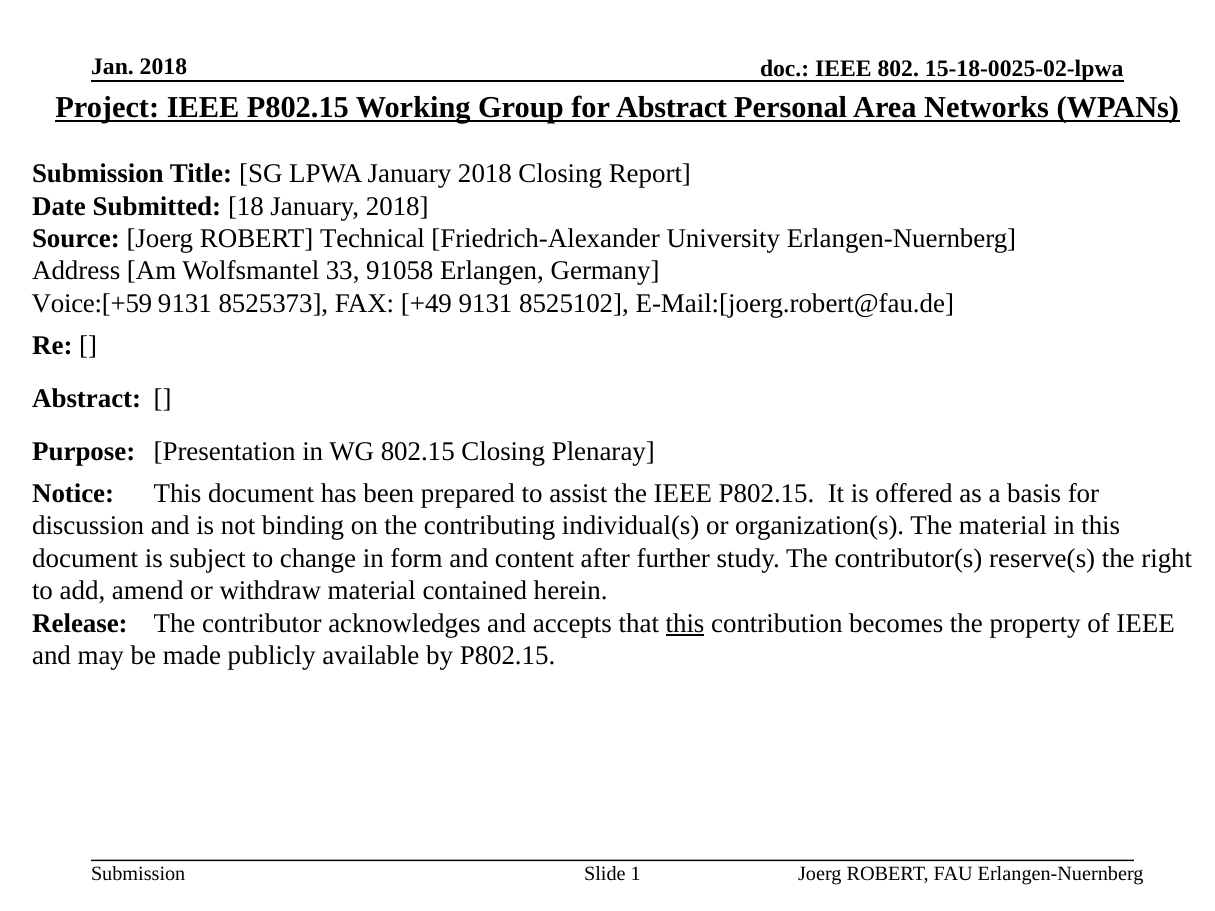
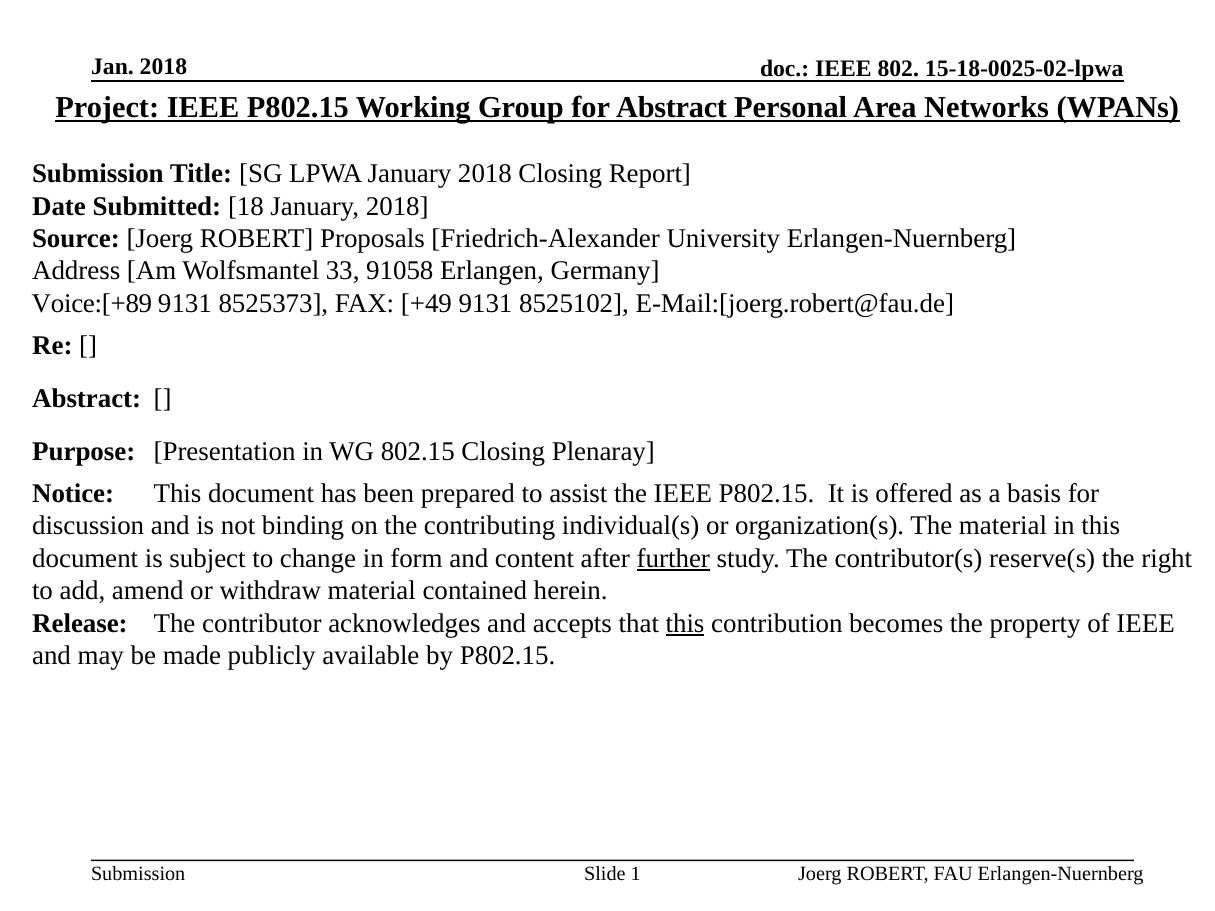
Technical: Technical -> Proposals (372, 239)
Voice:[+59: Voice:[+59 -> Voice:[+89 (92, 303)
further underline: none -> present (673, 559)
